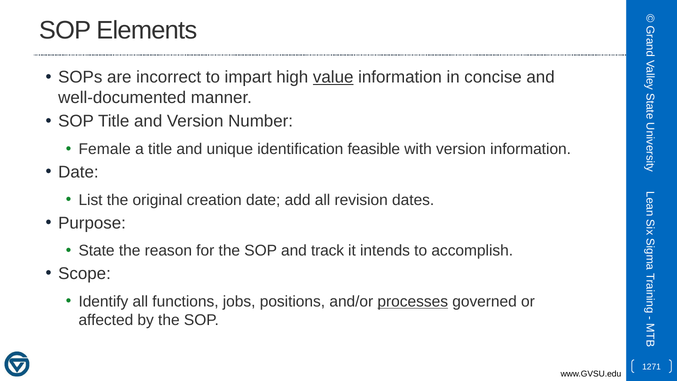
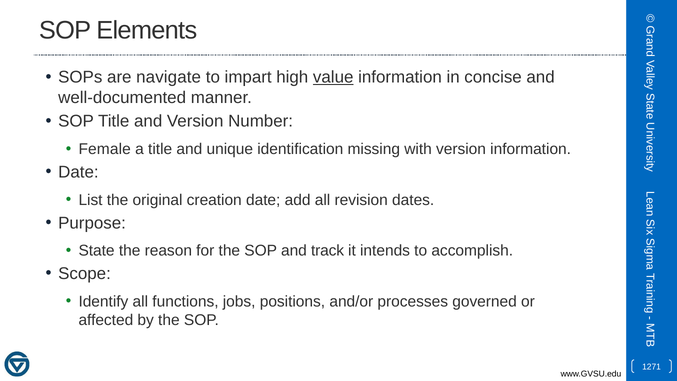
incorrect: incorrect -> navigate (169, 77)
feasible: feasible -> missing (374, 149)
processes underline: present -> none (413, 301)
